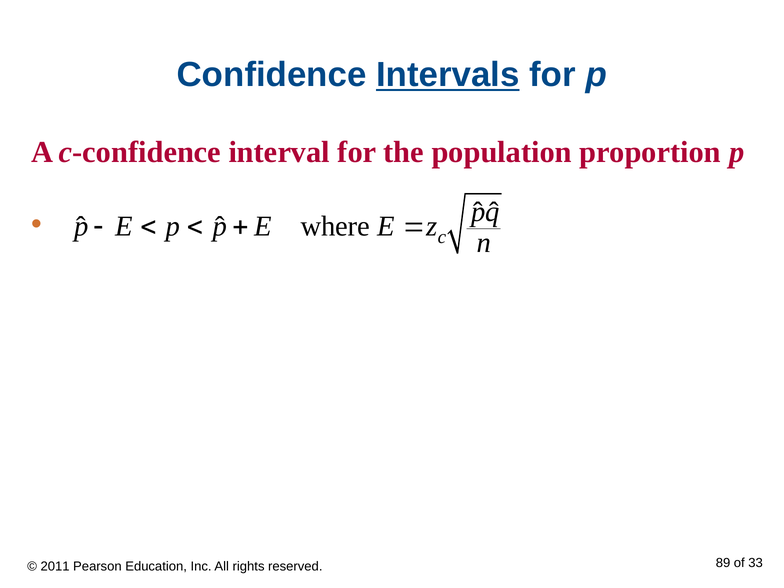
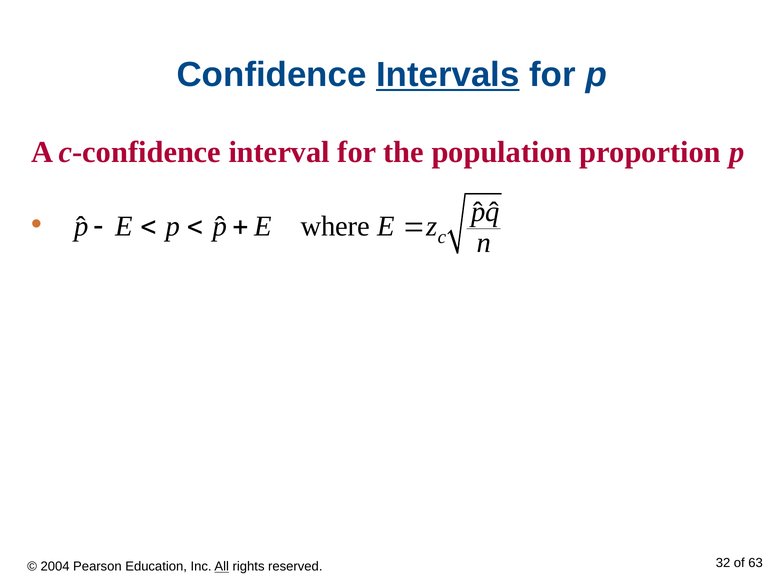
2011: 2011 -> 2004 (55, 567)
All underline: none -> present (222, 567)
89: 89 -> 32 (723, 563)
33: 33 -> 63 (756, 563)
